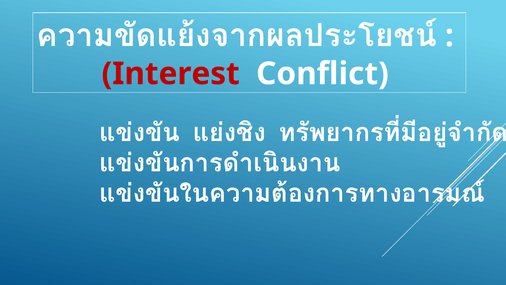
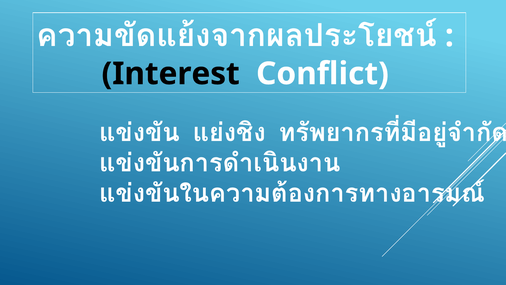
Interest colour: red -> black (171, 74)
